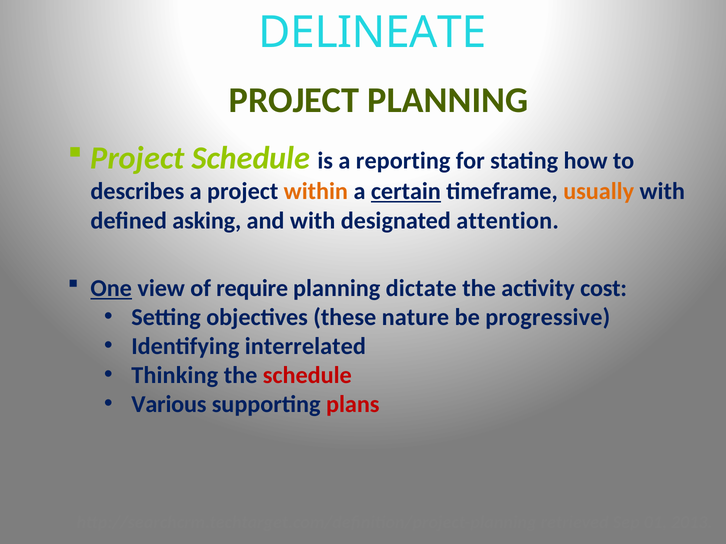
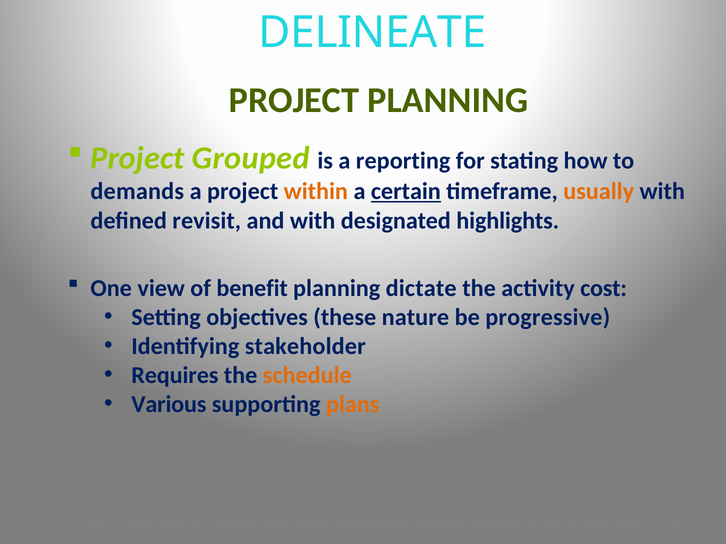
Project Schedule: Schedule -> Grouped (251, 158)
describes: describes -> demands (137, 192)
asking: asking -> revisit (207, 221)
attention: attention -> highlights (508, 221)
One underline: present -> none (111, 288)
require: require -> benefit (252, 288)
interrelated: interrelated -> stakeholder (305, 347)
Thinking: Thinking -> Requires (175, 376)
schedule colour: red -> orange (307, 376)
plans colour: red -> orange (353, 405)
